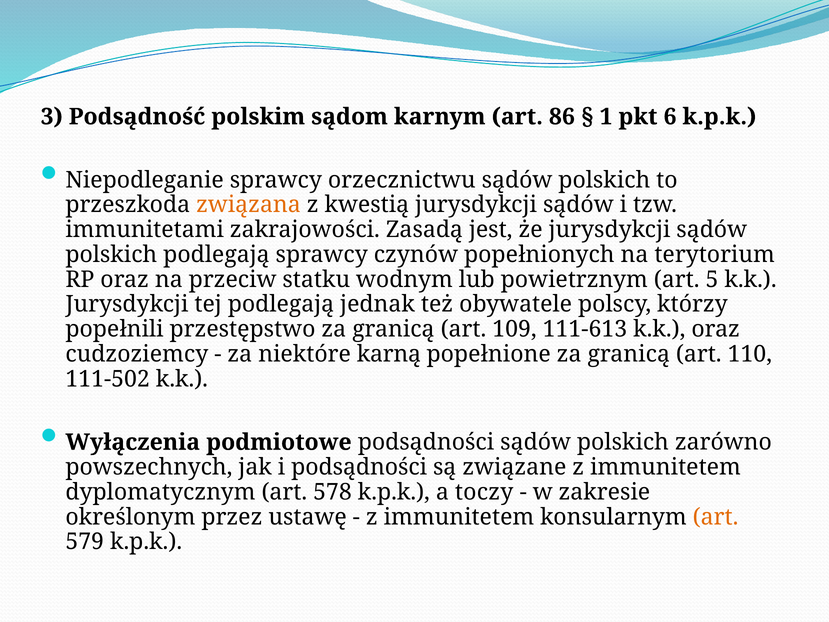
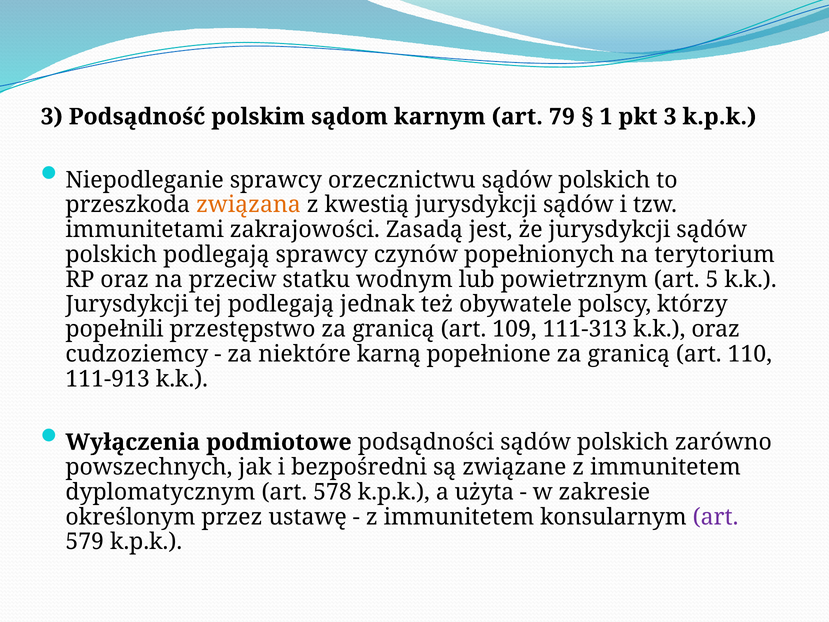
86: 86 -> 79 (562, 117)
pkt 6: 6 -> 3 (670, 117)
111-613: 111-613 -> 111-313 (585, 329)
111-502: 111-502 -> 111-913 (108, 379)
i podsądności: podsądności -> bezpośredni (359, 467)
toczy: toczy -> użyta (484, 492)
art colour: orange -> purple (716, 517)
